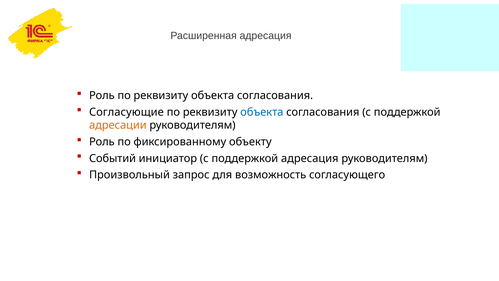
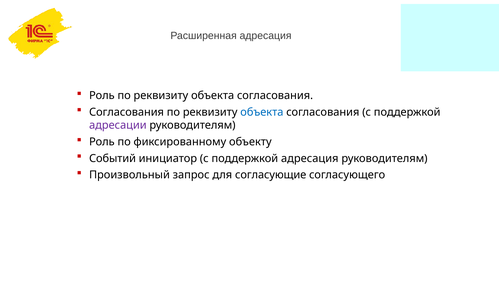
Согласующие: Согласующие -> Согласования (127, 112)
адресации colour: orange -> purple (118, 125)
возможность: возможность -> согласующие (271, 175)
